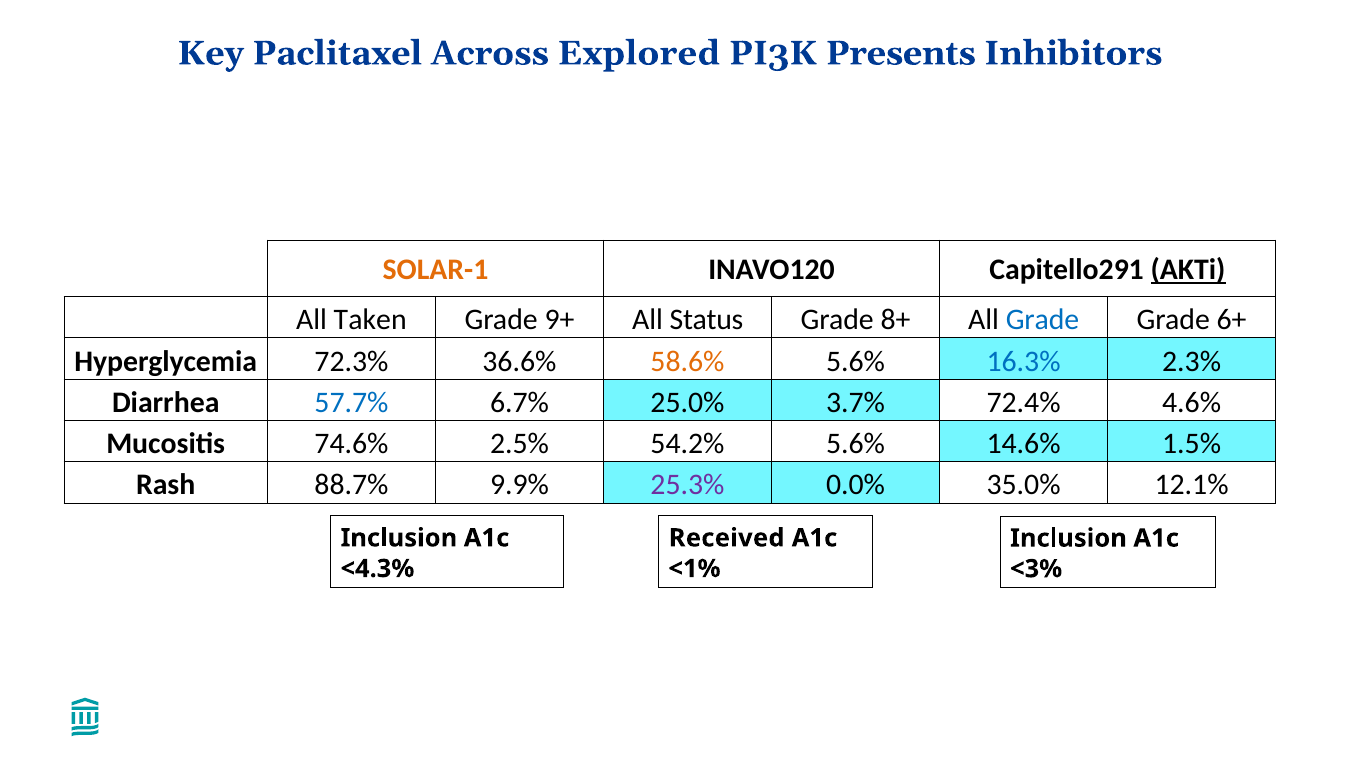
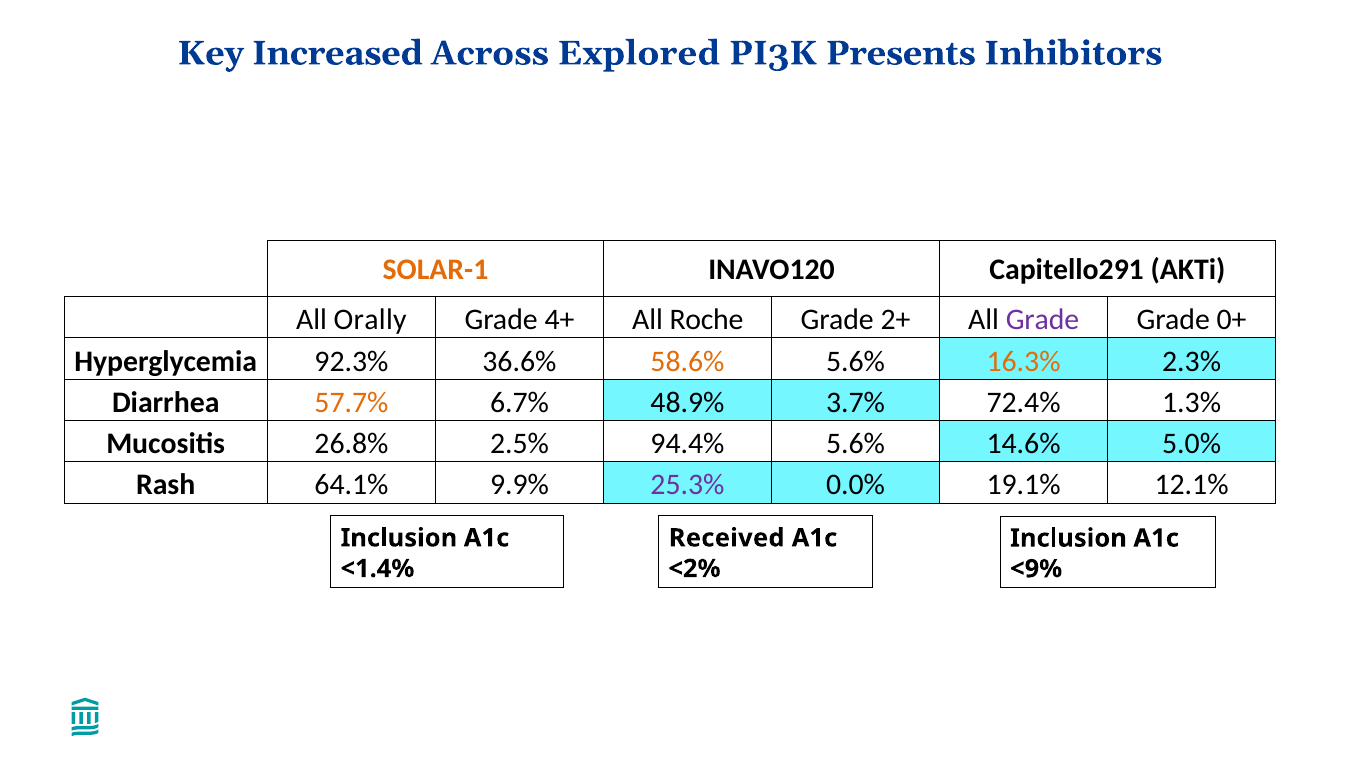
Paclitaxel: Paclitaxel -> Increased (337, 53)
AKTi underline: present -> none (1188, 270)
Taken: Taken -> Orally (370, 320)
9+: 9+ -> 4+ (559, 320)
Status: Status -> Roche (706, 320)
8+: 8+ -> 2+ (895, 320)
Grade colour: blue -> purple (1042, 320)
6+: 6+ -> 0+ (1232, 320)
72.3%: 72.3% -> 92.3% (351, 361)
16.3% colour: blue -> orange (1024, 361)
57.7% colour: blue -> orange (351, 403)
25.0%: 25.0% -> 48.9% (687, 403)
4.6%: 4.6% -> 1.3% (1192, 403)
74.6%: 74.6% -> 26.8% (351, 444)
54.2%: 54.2% -> 94.4% (687, 444)
1.5%: 1.5% -> 5.0% (1192, 444)
88.7%: 88.7% -> 64.1% (351, 485)
35.0%: 35.0% -> 19.1% (1024, 485)
<4.3%: <4.3% -> <1.4% (377, 569)
<1%: <1% -> <2% (694, 569)
<3%: <3% -> <9% (1036, 569)
